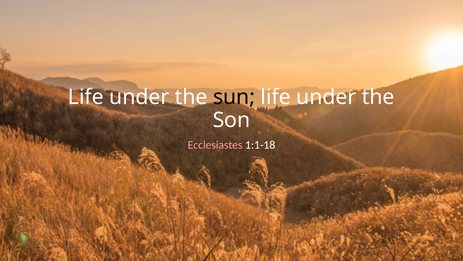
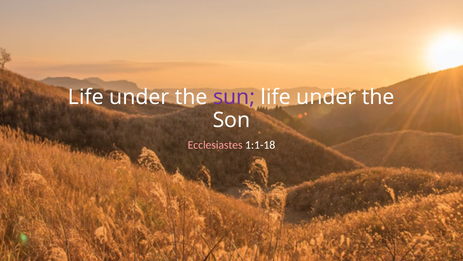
sun colour: black -> purple (234, 97)
